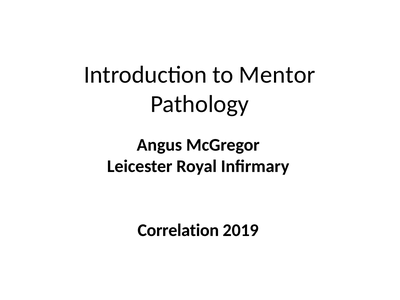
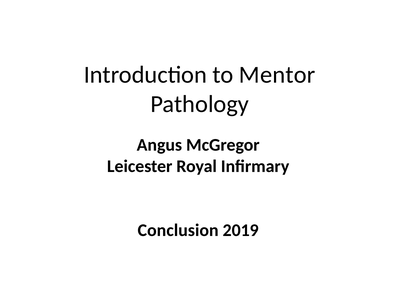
Correlation: Correlation -> Conclusion (178, 230)
